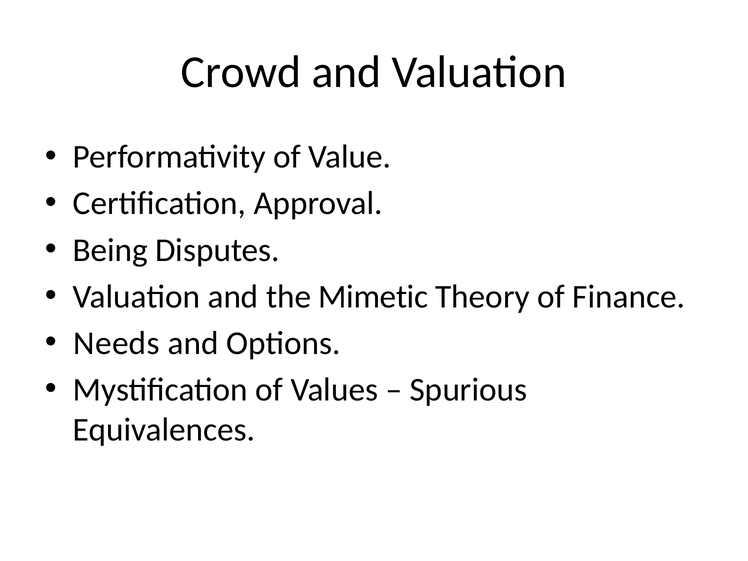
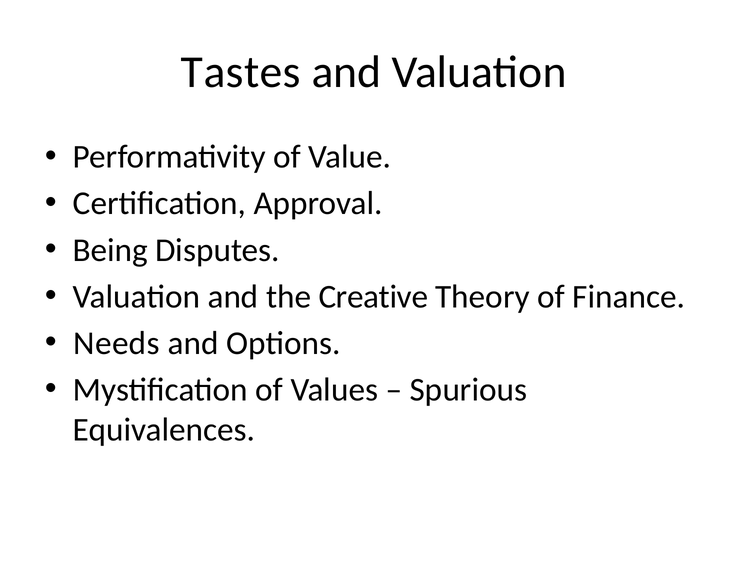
Crowd: Crowd -> Tastes (241, 72)
Mimetic: Mimetic -> Creative (373, 297)
